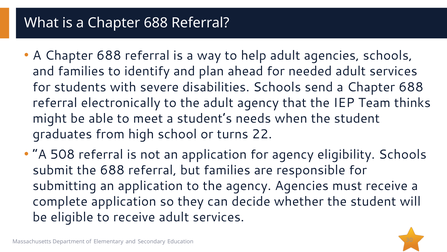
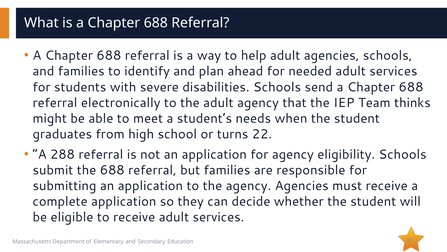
508: 508 -> 288 (63, 154)
